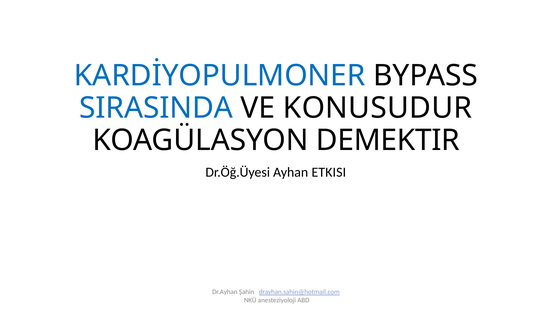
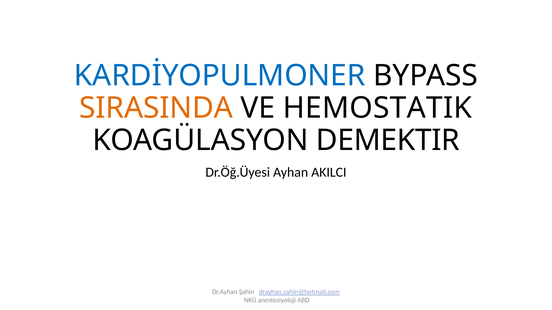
SIRASINDA colour: blue -> orange (156, 108)
KONUSUDUR: KONUSUDUR -> HEMOSTATIK (378, 108)
ETKISI: ETKISI -> AKILCI (329, 173)
